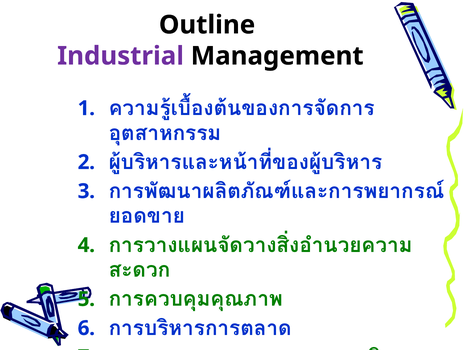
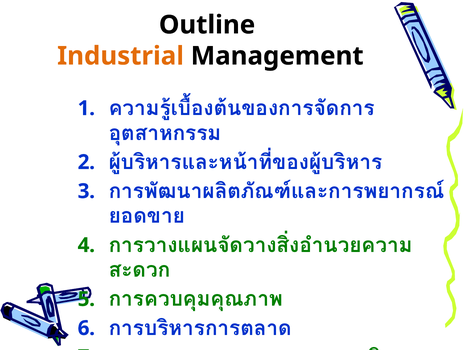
Industrial colour: purple -> orange (121, 56)
